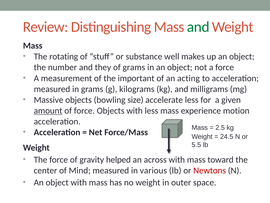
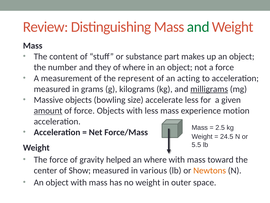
rotating: rotating -> content (64, 56)
well: well -> part (172, 56)
of grams: grams -> where (134, 67)
important: important -> represent (136, 78)
milligrams underline: none -> present (209, 89)
an across: across -> where (155, 159)
Mind: Mind -> Show (80, 170)
Newtons colour: red -> orange (210, 170)
